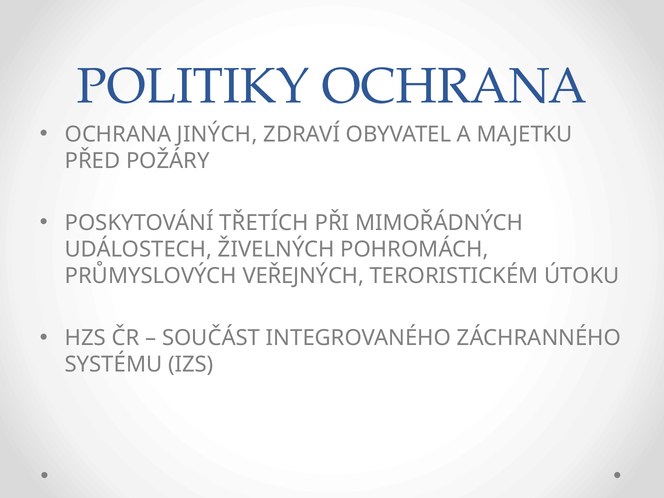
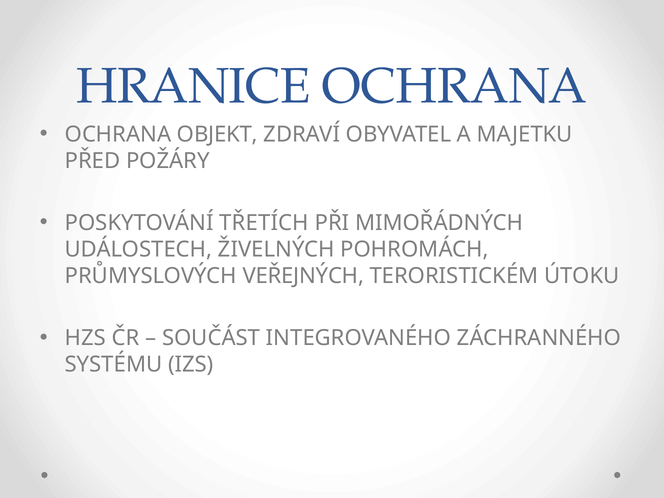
POLITIKY: POLITIKY -> HRANICE (193, 86)
JINÝCH: JINÝCH -> OBJEKT (217, 134)
